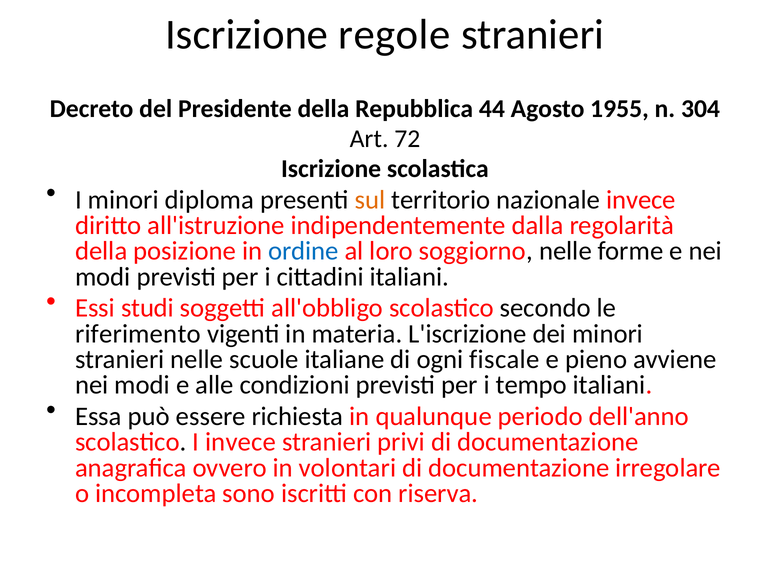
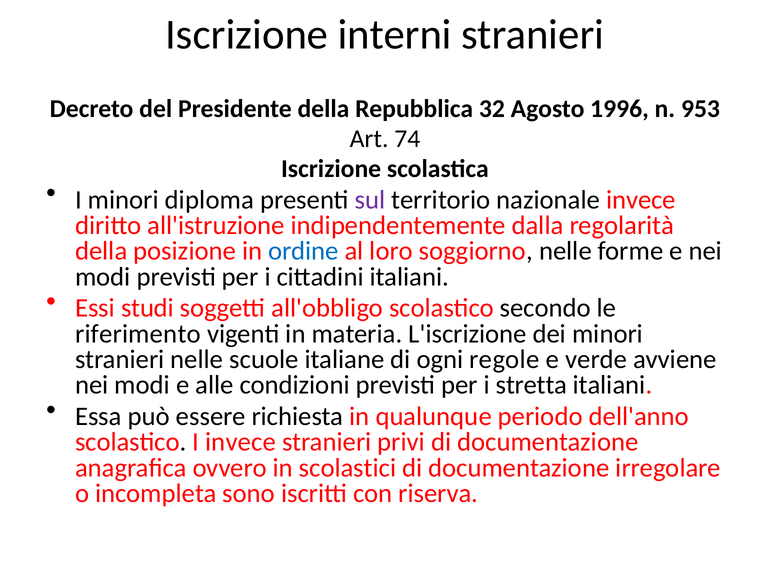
regole: regole -> interni (395, 35)
44: 44 -> 32 (492, 109)
1955: 1955 -> 1996 (619, 109)
304: 304 -> 953 (700, 109)
72: 72 -> 74 (407, 139)
sul colour: orange -> purple (370, 200)
fiscale: fiscale -> regole (504, 360)
pieno: pieno -> verde (596, 360)
tempo: tempo -> stretta (531, 385)
volontari: volontari -> scolastici (348, 468)
